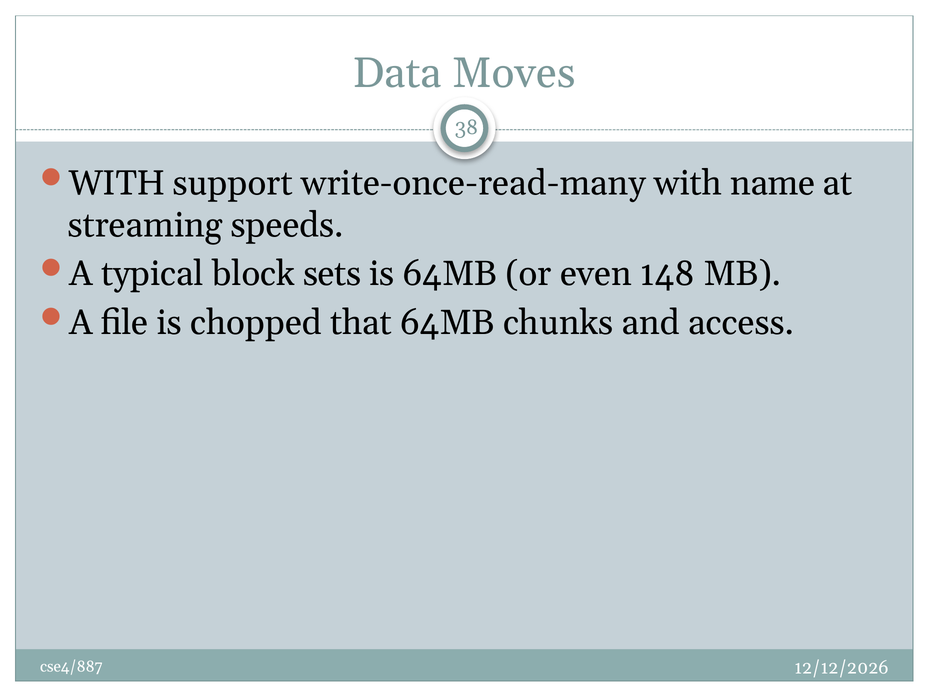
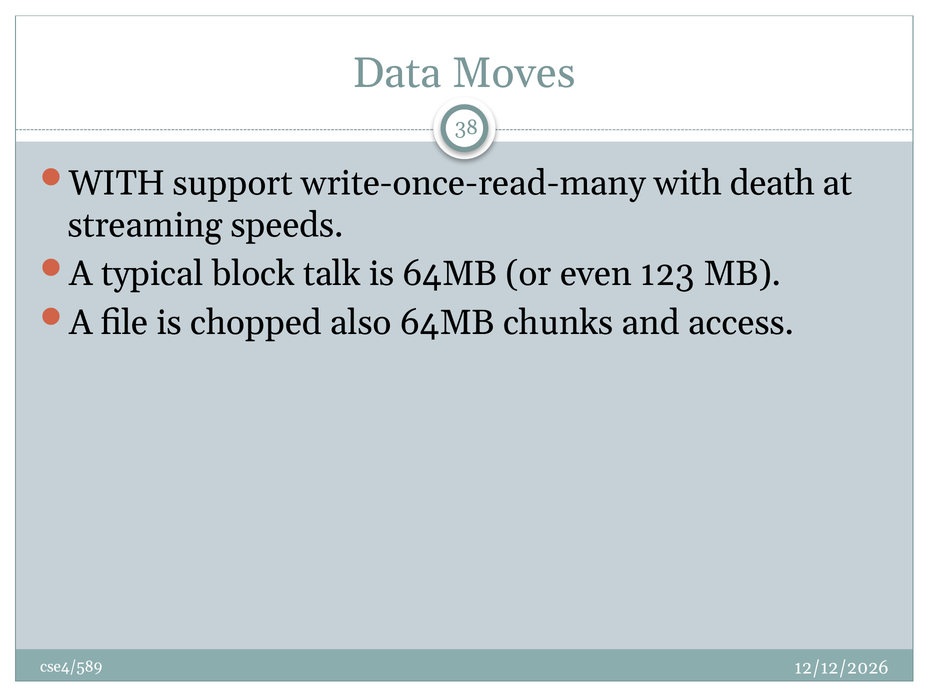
name: name -> death (773, 183)
sets: sets -> talk (332, 274)
148: 148 -> 123 (667, 274)
that: that -> also (361, 323)
cse4/887: cse4/887 -> cse4/589 (71, 666)
